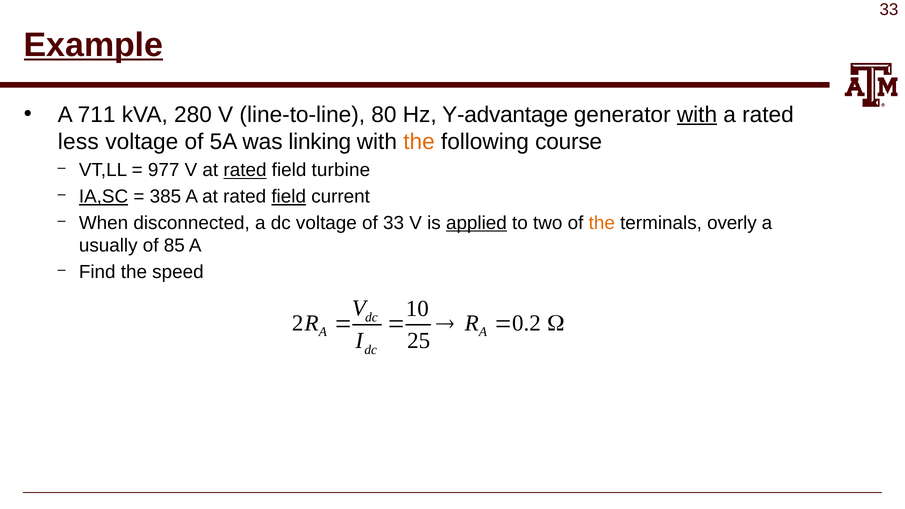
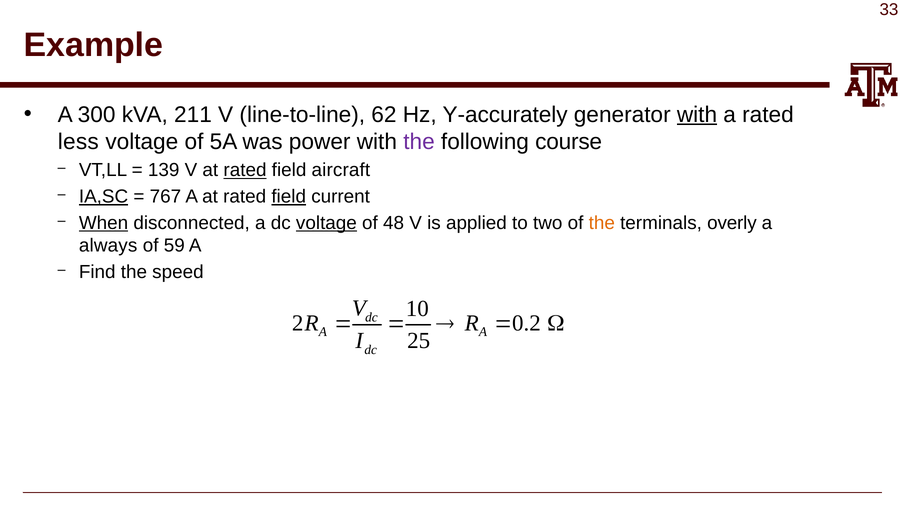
Example underline: present -> none (93, 45)
711: 711 -> 300 (97, 115)
280: 280 -> 211 (193, 115)
80: 80 -> 62 (384, 115)
Y-advantage: Y-advantage -> Y-accurately (505, 115)
linking: linking -> power (320, 142)
the colour: orange -> purple (419, 142)
977: 977 -> 139 (164, 170)
turbine: turbine -> aircraft (341, 170)
385: 385 -> 767 (165, 197)
When underline: none -> present (104, 223)
voltage underline: none -> present (326, 223)
of 33: 33 -> 48 (394, 223)
applied underline: present -> none (476, 223)
usually: usually -> always (108, 246)
85: 85 -> 59 (174, 246)
